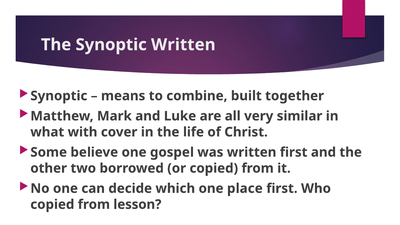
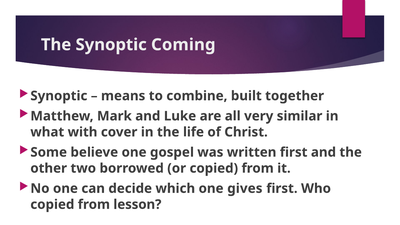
Synoptic Written: Written -> Coming (183, 45)
place: place -> gives (245, 188)
